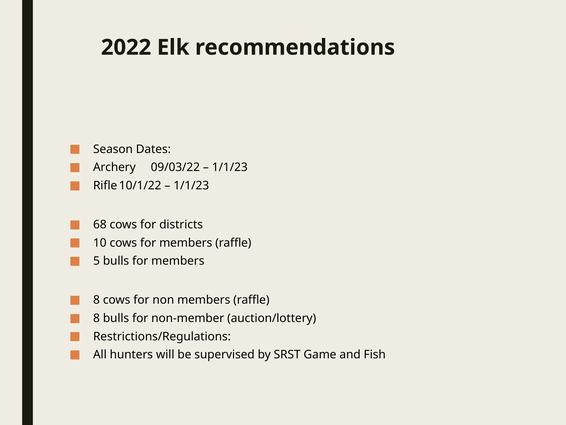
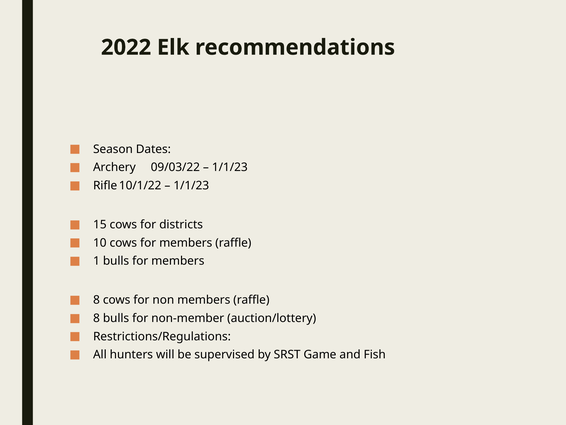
68: 68 -> 15 (100, 224)
5: 5 -> 1 (96, 261)
